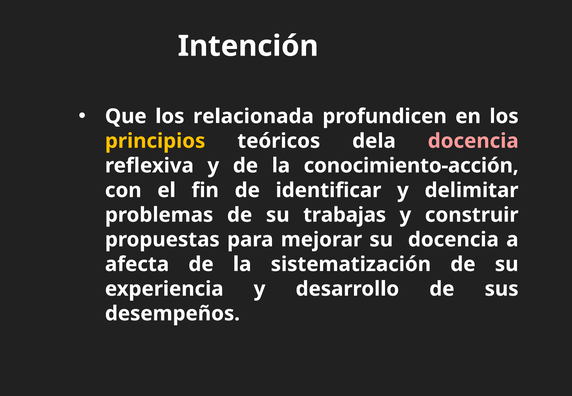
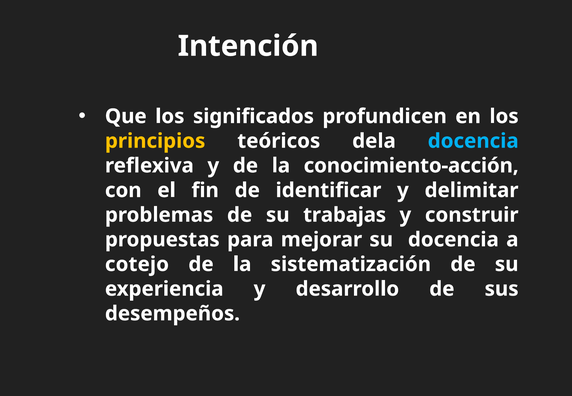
relacionada: relacionada -> significados (254, 116)
docencia colour: pink -> light blue (473, 141)
afecta: afecta -> cotejo (137, 264)
